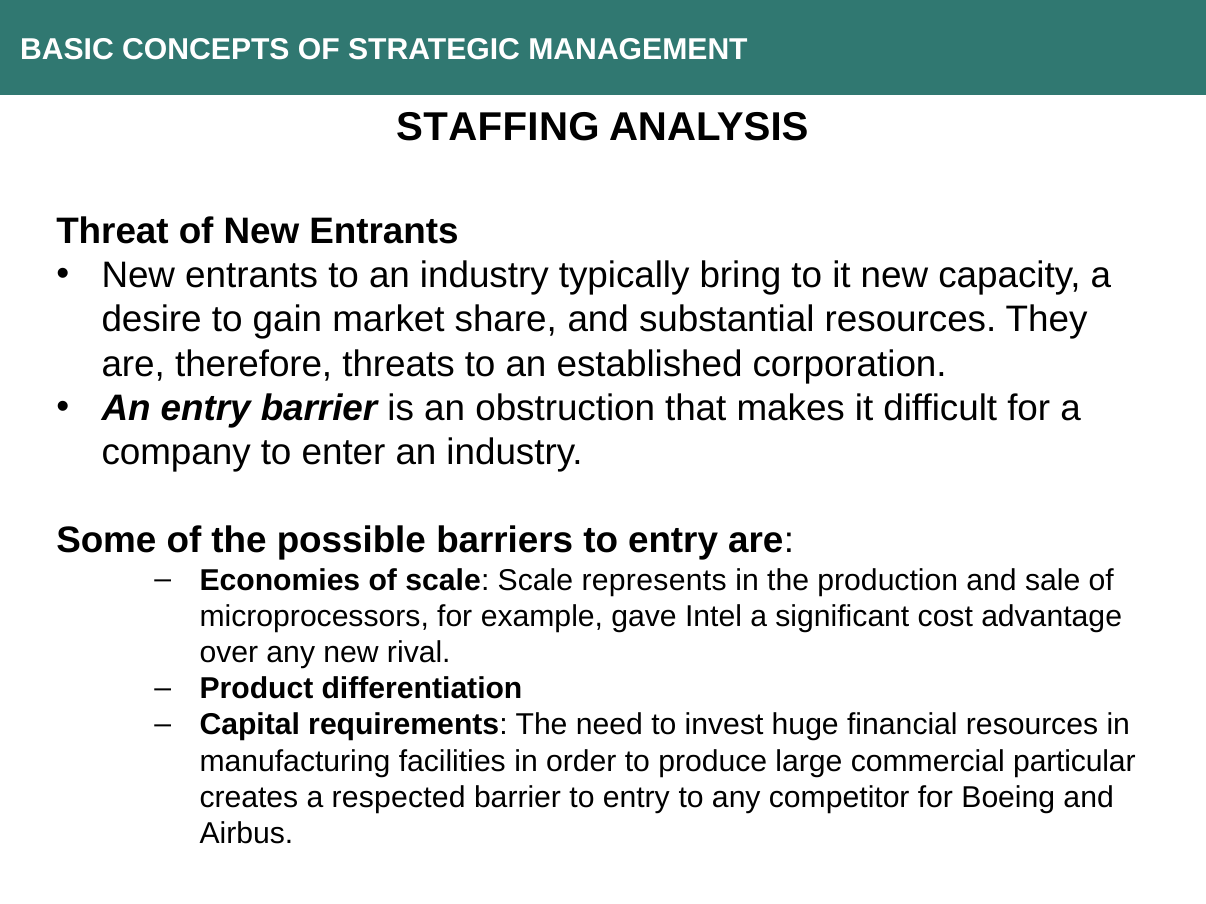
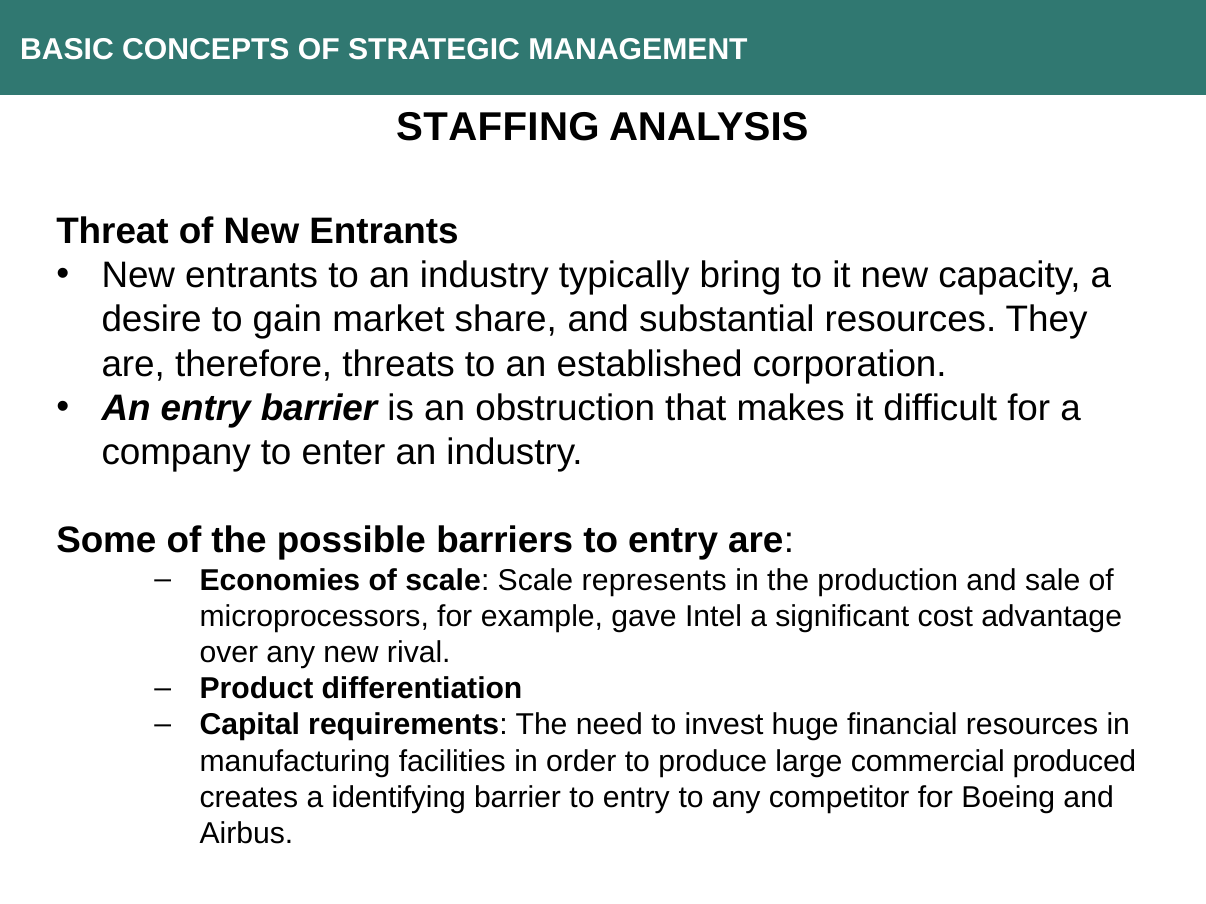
particular: particular -> produced (1074, 762)
respected: respected -> identifying (399, 798)
